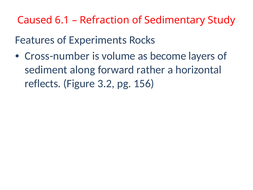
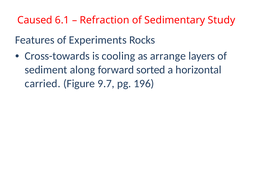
Cross-number: Cross-number -> Cross-towards (57, 56)
volume: volume -> cooling (118, 56)
become: become -> arrange (168, 56)
rather: rather -> sorted (151, 70)
reflects: reflects -> carried (43, 83)
3.2: 3.2 -> 9.7 (106, 83)
156: 156 -> 196 (144, 83)
